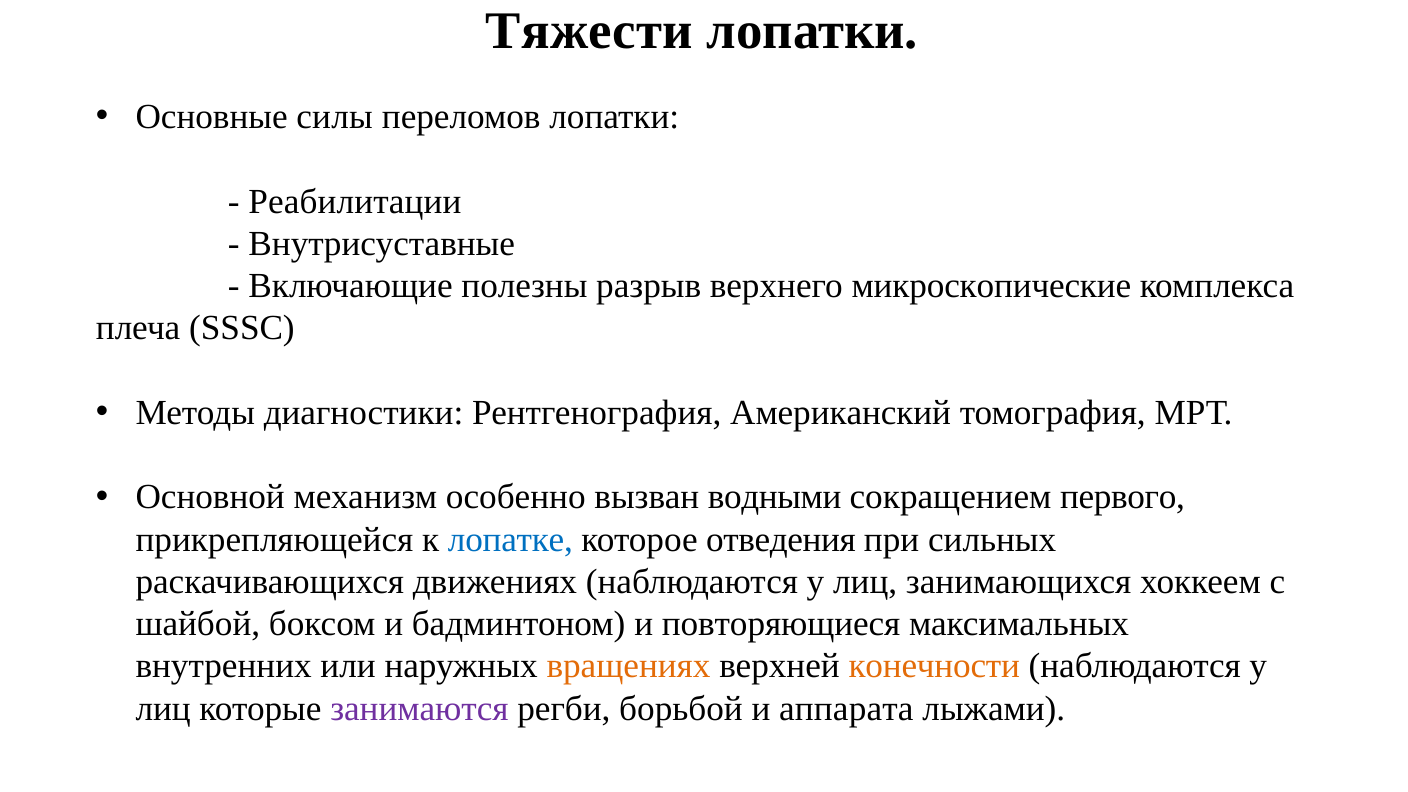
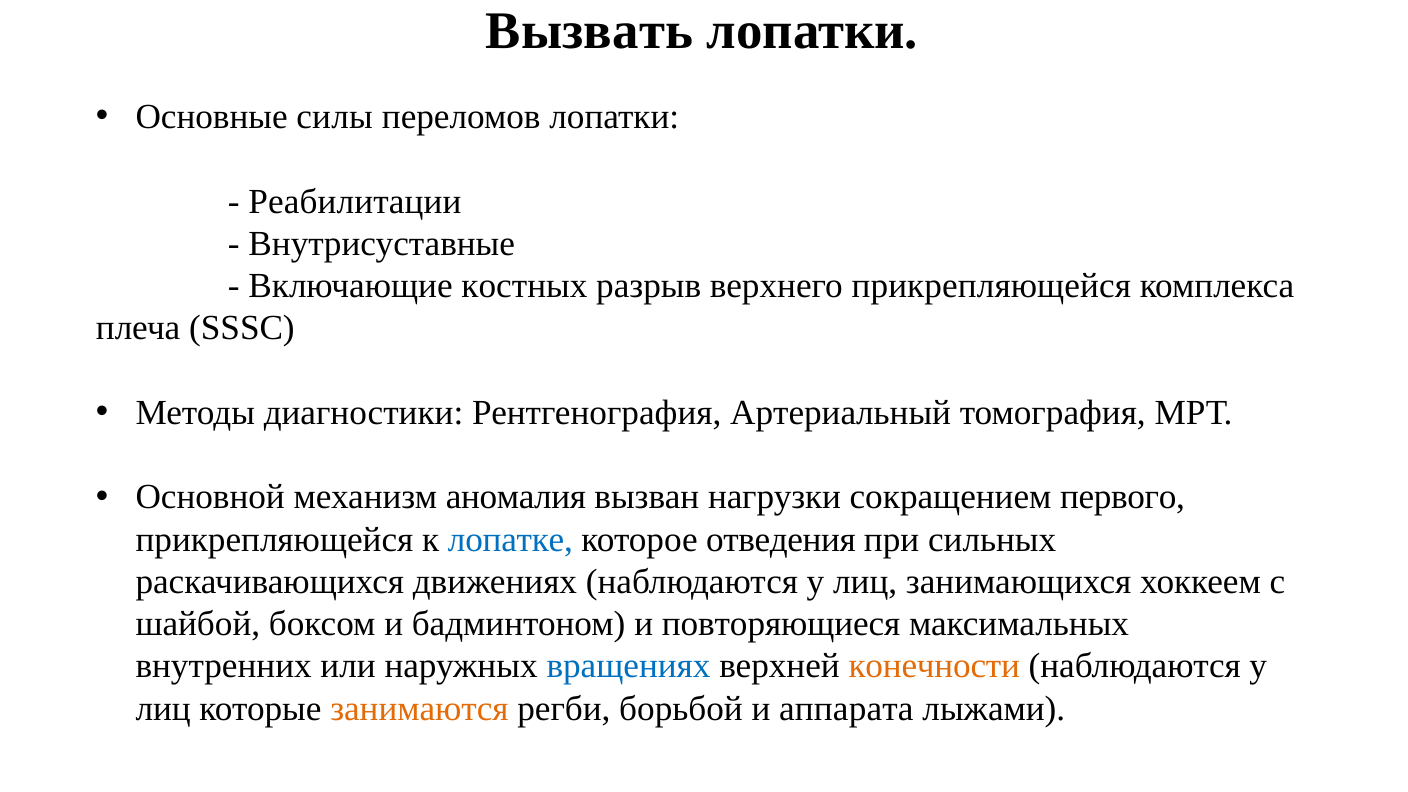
Тяжести: Тяжести -> Вызвать (590, 31)
полезны: полезны -> костных (524, 286)
верхнего микроскопические: микроскопические -> прикрепляющейся (991, 286)
Американский: Американский -> Артериальный (841, 413)
особенно: особенно -> аномалия (516, 497)
водными: водными -> нагрузки (775, 497)
вращениях colour: orange -> blue (629, 666)
занимаются colour: purple -> orange (419, 709)
